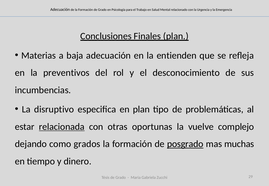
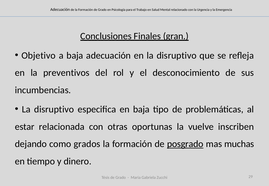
Finales plan: plan -> gran (176, 36)
Materias: Materias -> Objetivo (39, 56)
en la entienden: entienden -> disruptivo (177, 56)
en plan: plan -> baja (141, 109)
relacionada underline: present -> none (62, 127)
complejo: complejo -> inscriben (236, 127)
